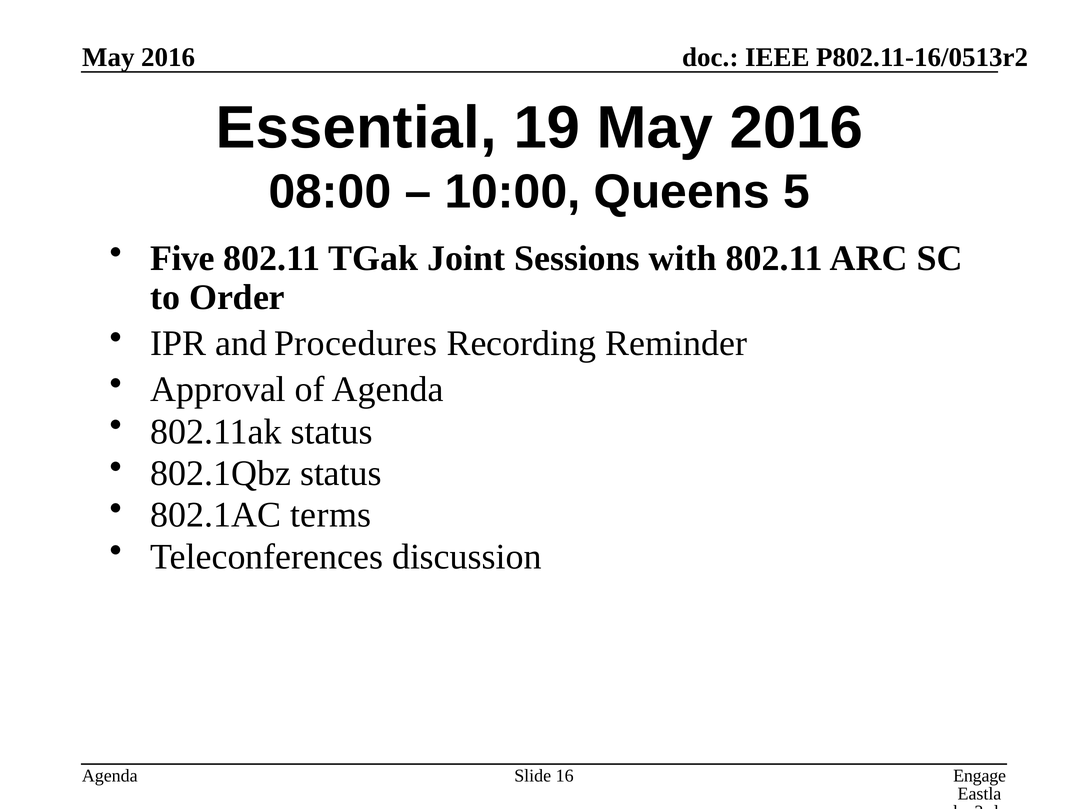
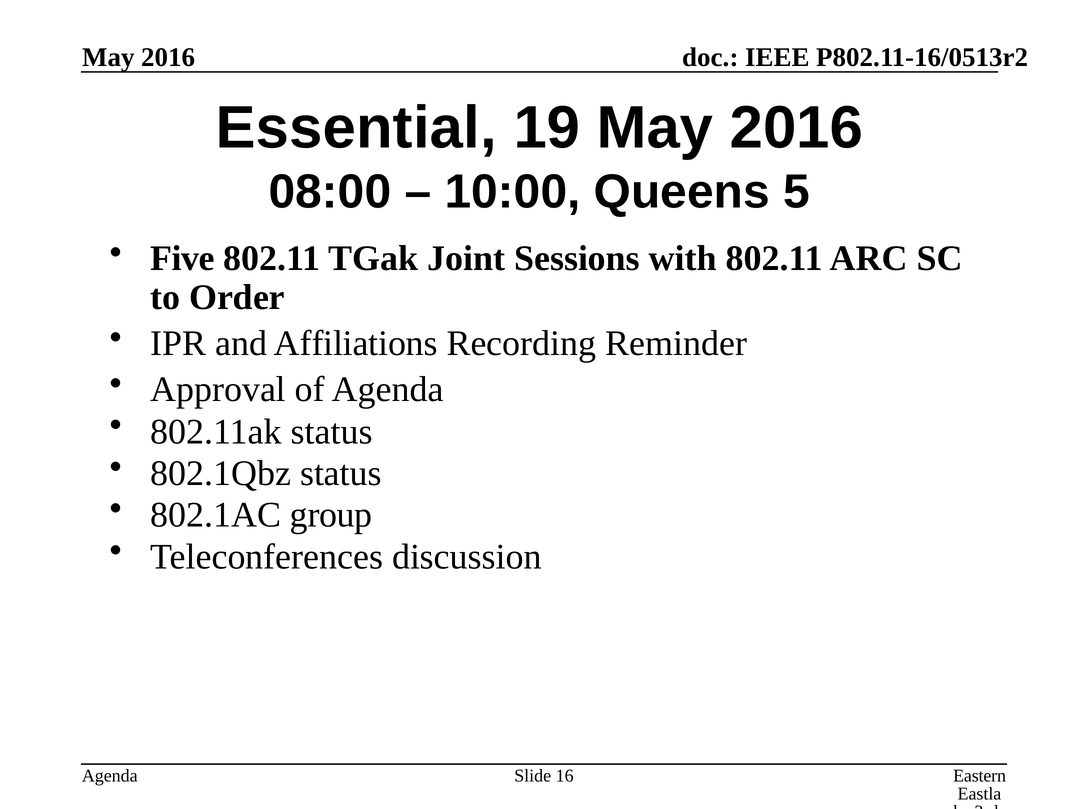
Procedures: Procedures -> Affiliations (356, 343)
terms: terms -> group (331, 515)
Engage: Engage -> Eastern (980, 776)
